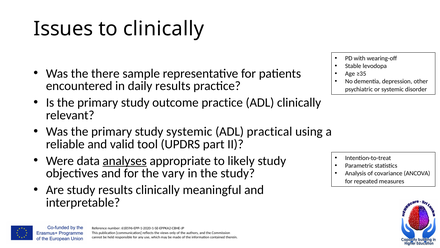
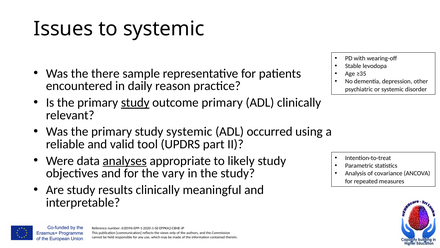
to clinically: clinically -> systemic (164, 29)
daily results: results -> reason (173, 86)
study underline: none -> present (135, 102)
outcome practice: practice -> primary (222, 102)
practical: practical -> occurred (270, 131)
